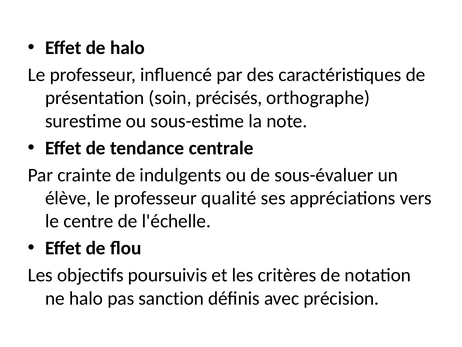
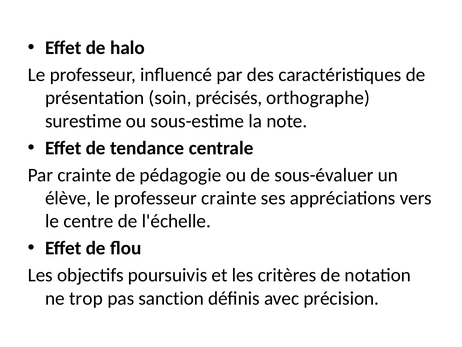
indulgents: indulgents -> pédagogie (181, 175)
professeur qualité: qualité -> crainte (229, 198)
ne halo: halo -> trop (86, 298)
